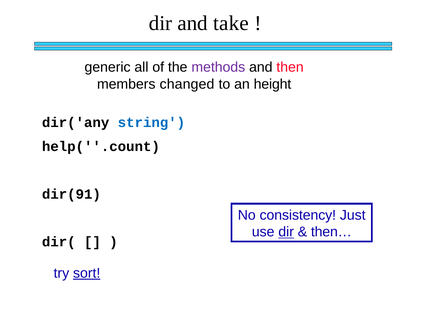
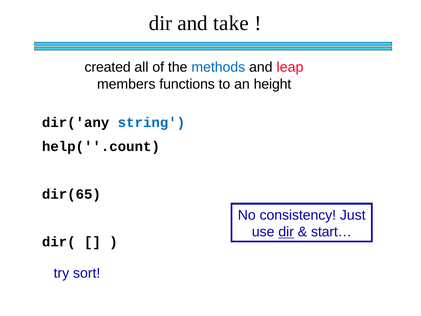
generic: generic -> created (108, 67)
methods colour: purple -> blue (218, 67)
then: then -> leap (290, 67)
changed: changed -> functions (187, 84)
dir(91: dir(91 -> dir(65 (71, 194)
then…: then… -> start… (331, 232)
sort underline: present -> none (87, 273)
